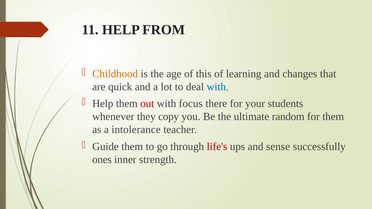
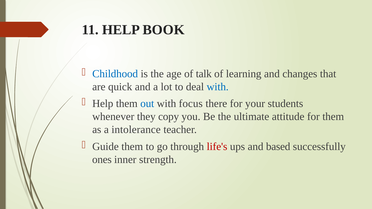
FROM: FROM -> BOOK (164, 30)
Childhood colour: orange -> blue (115, 74)
this: this -> talk (204, 74)
out colour: red -> blue (147, 104)
random: random -> attitude (288, 117)
sense: sense -> based (278, 147)
